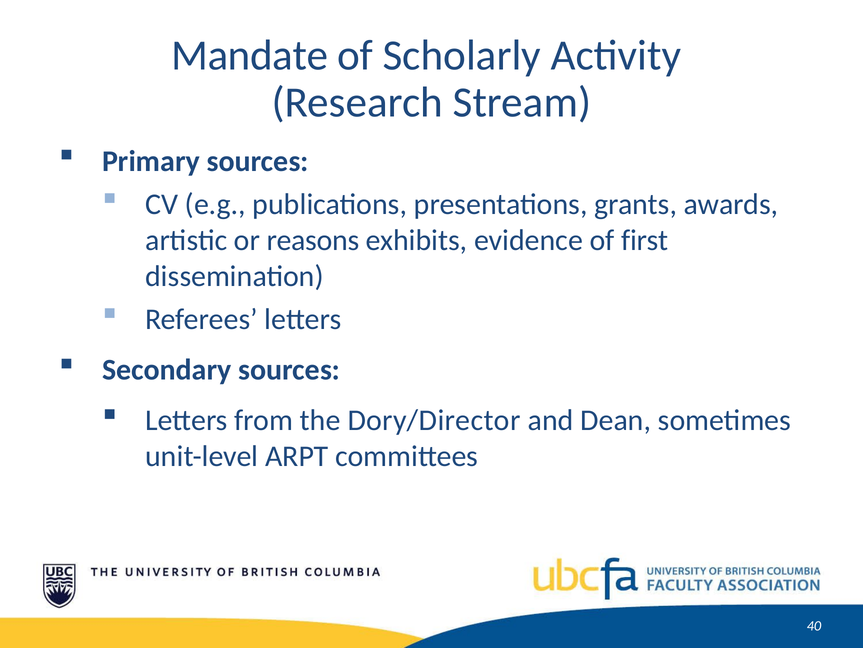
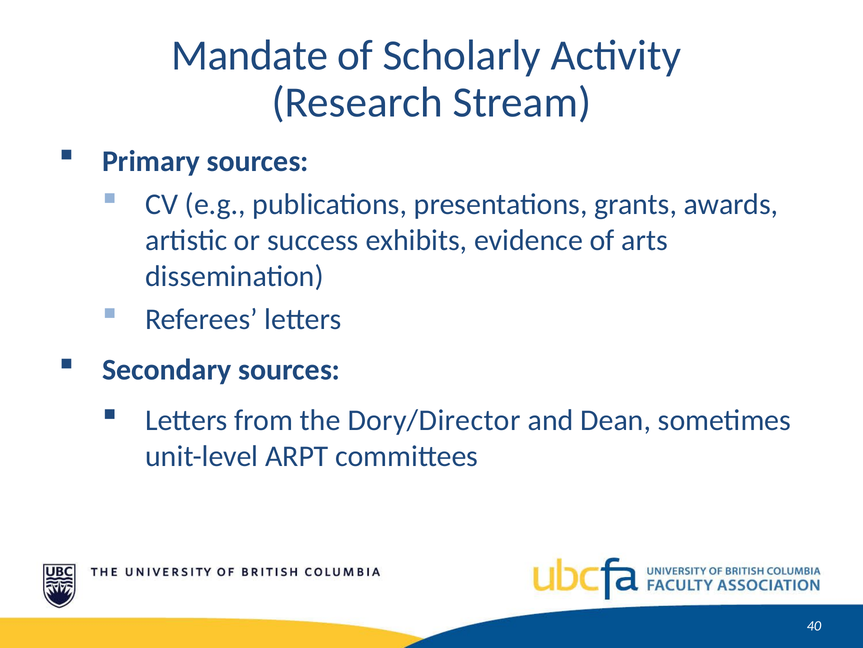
reasons: reasons -> success (313, 240)
first: first -> arts (645, 240)
